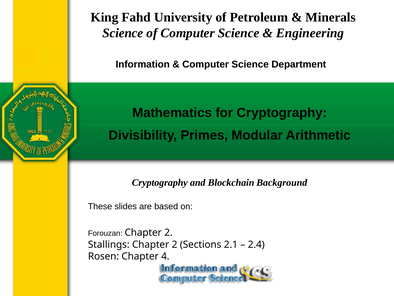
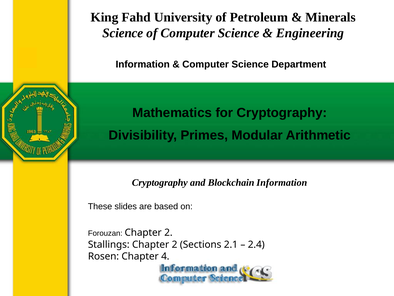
Blockchain Background: Background -> Information (282, 182)
